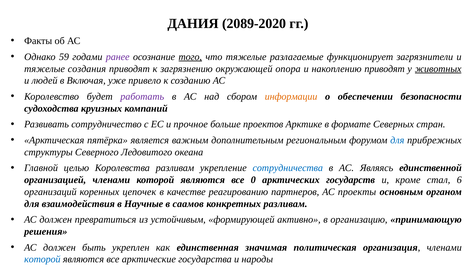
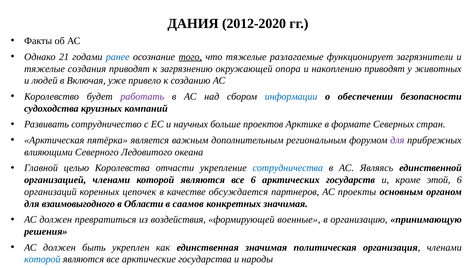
2089-2020: 2089-2020 -> 2012-2020 (254, 24)
59: 59 -> 21 (64, 57)
ранее colour: purple -> blue (118, 57)
животных underline: present -> none (438, 69)
информации colour: orange -> blue (291, 96)
прочное: прочное -> научных (191, 124)
для colour: blue -> purple (397, 140)
структуры: структуры -> влияющими (48, 152)
Королевства разливам: разливам -> отчасти (175, 168)
все 0: 0 -> 6 (253, 180)
стал: стал -> этой (439, 180)
реагированию: реагированию -> обсуждается (238, 192)
взаимодействия: взаимодействия -> взаимовыгодного (78, 204)
Научные: Научные -> Области (144, 204)
конкретных разливам: разливам -> значимая (286, 204)
устойчивым: устойчивым -> воздействия (178, 219)
активно: активно -> военные (299, 219)
